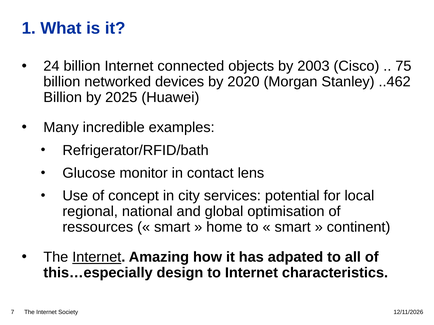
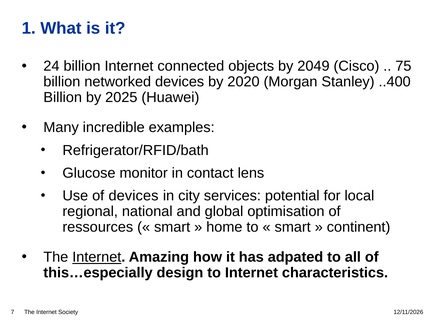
2003: 2003 -> 2049 (313, 66)
..462: ..462 -> ..400 (395, 82)
of concept: concept -> devices (133, 196)
